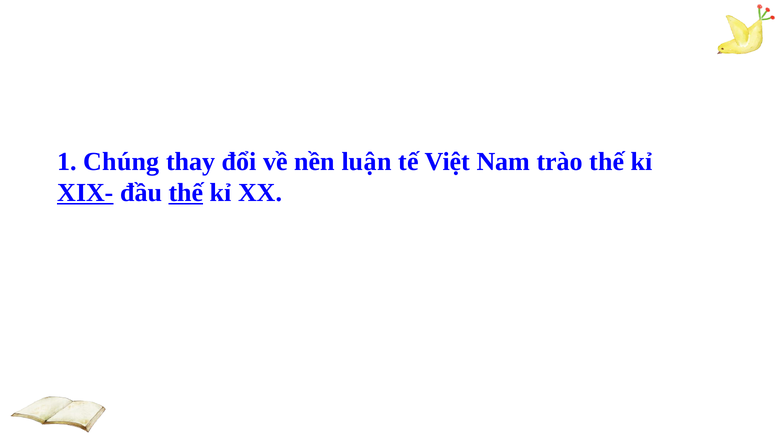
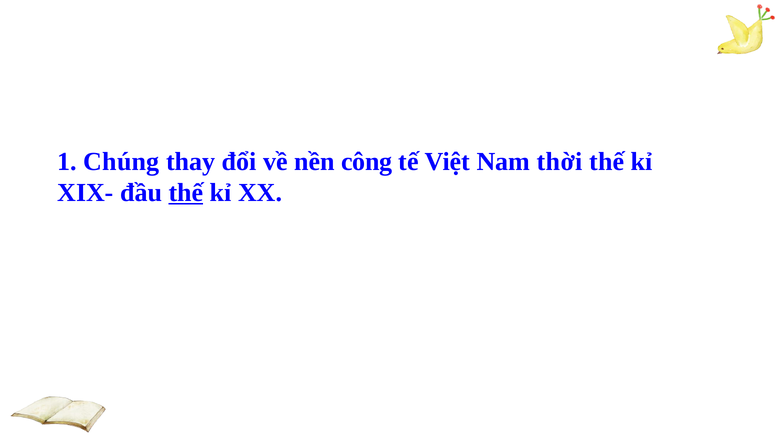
luận: luận -> công (367, 162)
trào: trào -> thời (560, 162)
XIX- underline: present -> none (85, 193)
